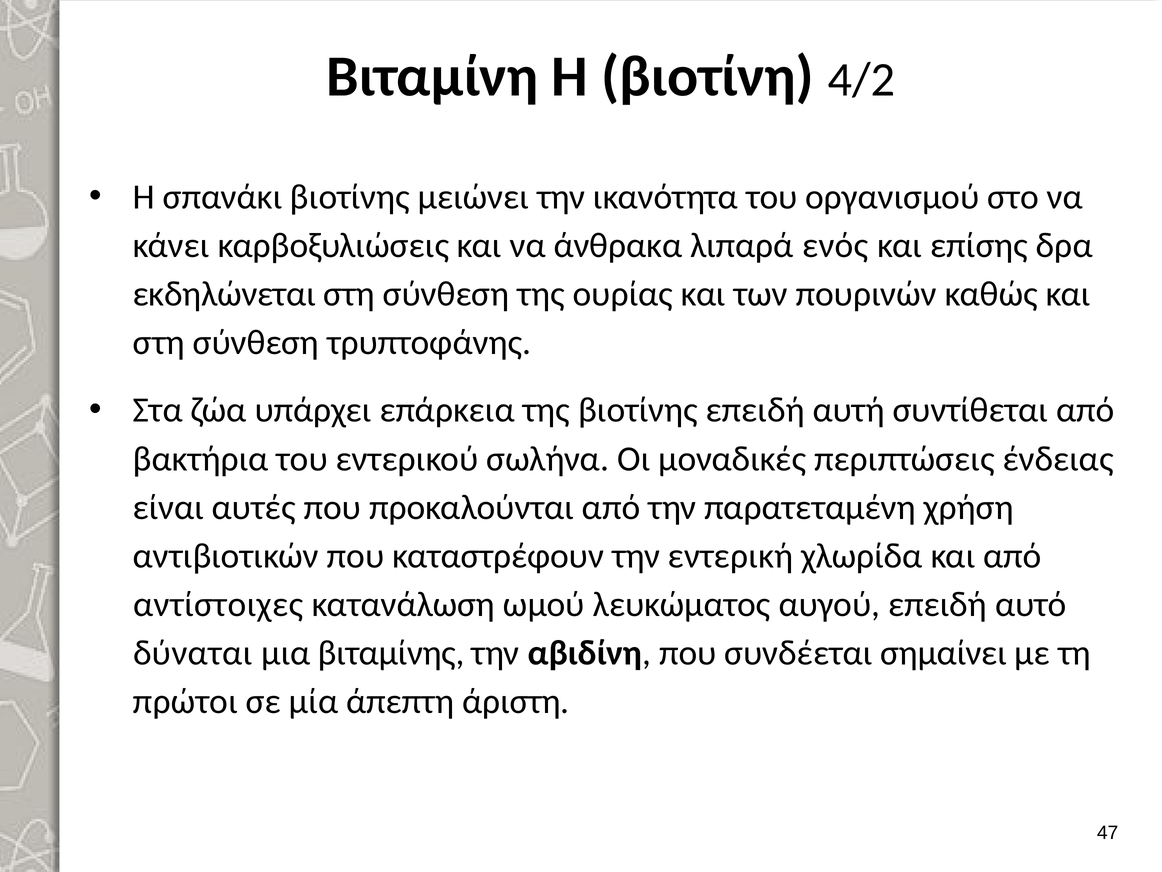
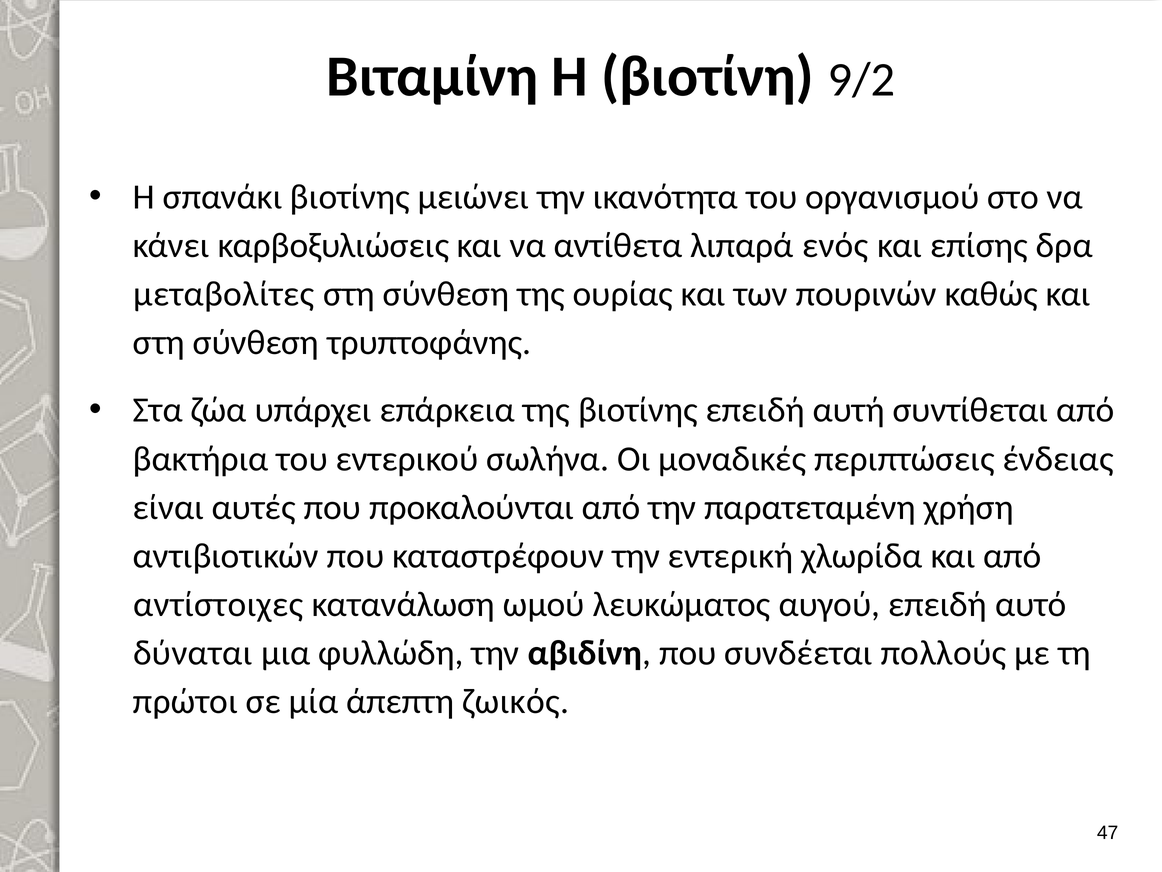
4/2: 4/2 -> 9/2 (862, 80)
άνθρακα: άνθρακα -> αντίθετα (618, 245)
εκδηλώνεται: εκδηλώνεται -> μεταβολίτες (224, 294)
βιταμίνης: βιταμίνης -> φυλλώδη (391, 653)
σημαίνει: σημαίνει -> πολλούς (943, 653)
άριστη: άριστη -> ζωικός (516, 701)
